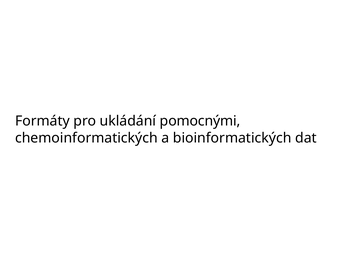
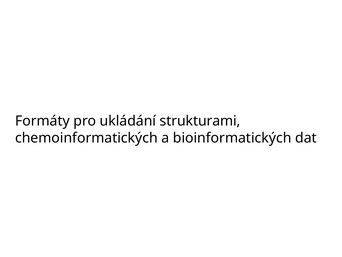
pomocnými: pomocnými -> strukturami (200, 121)
